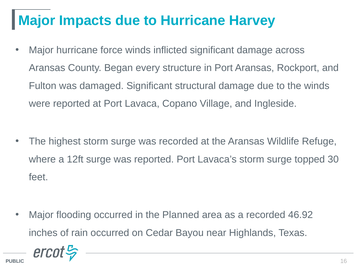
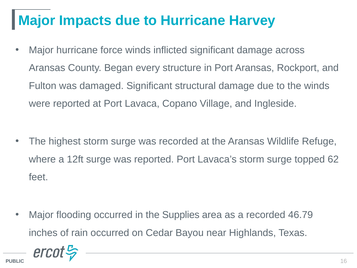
30: 30 -> 62 (333, 159)
Planned: Planned -> Supplies (181, 215)
46.92: 46.92 -> 46.79 (301, 215)
